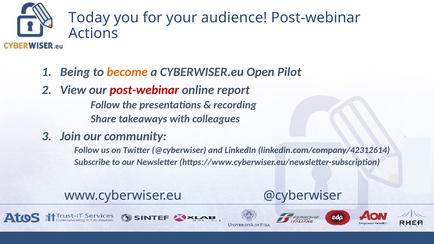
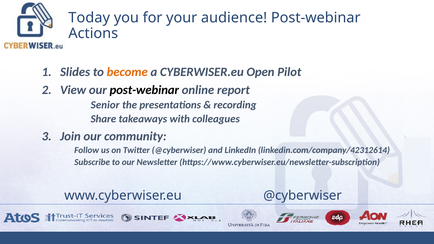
Being: Being -> Slides (75, 72)
post-webinar colour: red -> black (144, 90)
Follow: Follow -> Senior (105, 105)
